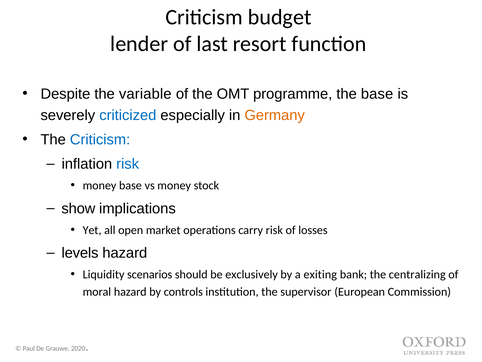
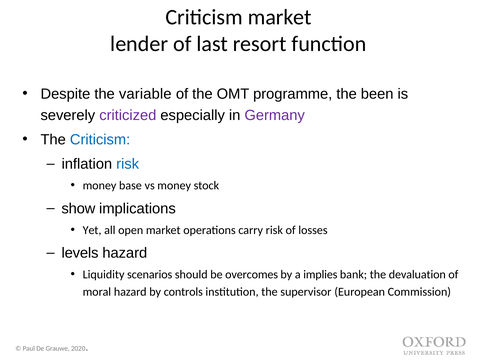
Criticism budget: budget -> market (280, 17)
the base: base -> been (377, 94)
criticized colour: blue -> purple (128, 115)
Germany colour: orange -> purple (275, 115)
exclusively: exclusively -> overcomes (252, 274)
exiting: exiting -> implies (320, 274)
centralizing: centralizing -> devaluation (417, 274)
